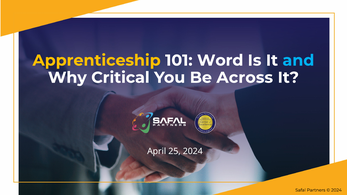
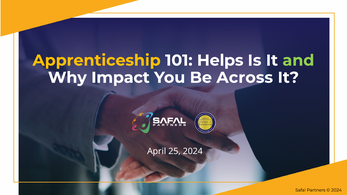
Word: Word -> Helps (220, 60)
and colour: light blue -> light green (298, 60)
Critical: Critical -> Impact (120, 78)
